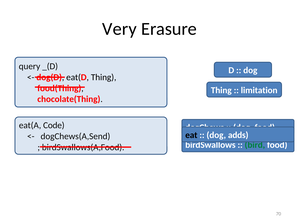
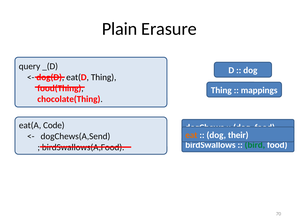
Very: Very -> Plain (120, 29)
limitation: limitation -> mappings (259, 90)
eat colour: black -> orange (191, 135)
adds: adds -> their (238, 135)
